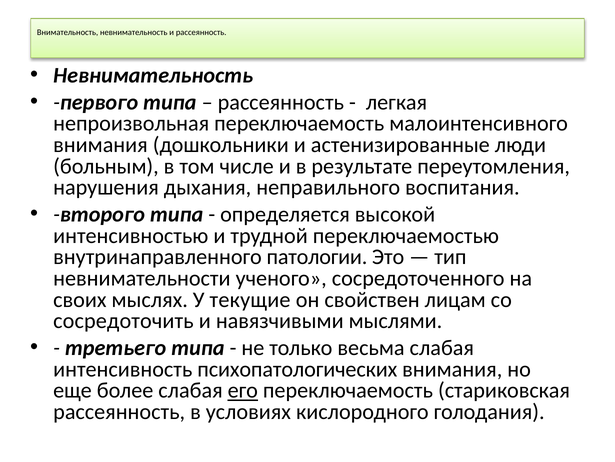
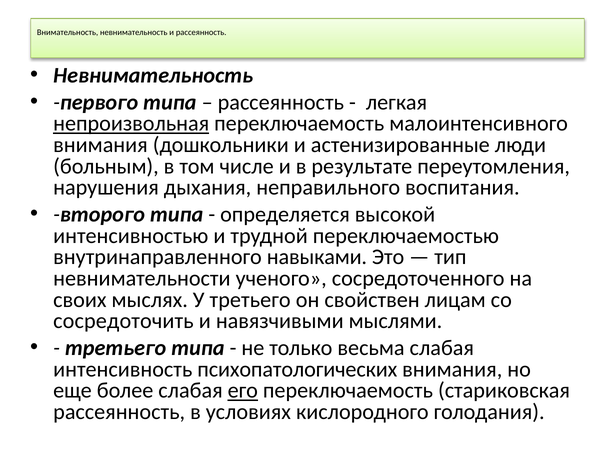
непроизвольная underline: none -> present (131, 123)
патологии: патологии -> навыками (317, 257)
У текущие: текущие -> третьего (250, 299)
